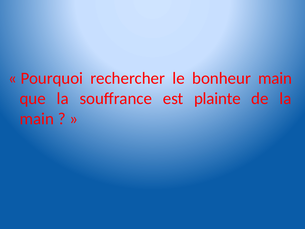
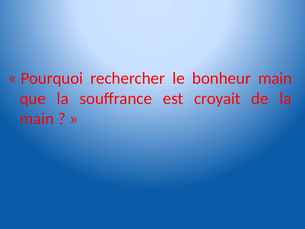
plainte: plainte -> croyait (217, 98)
